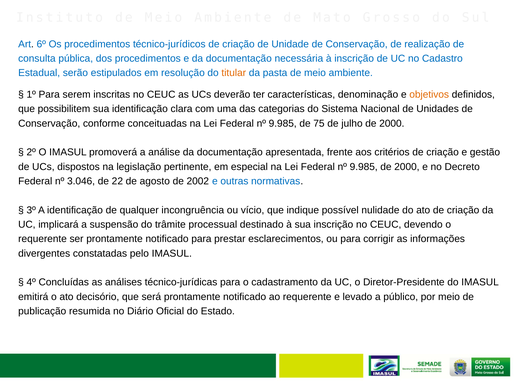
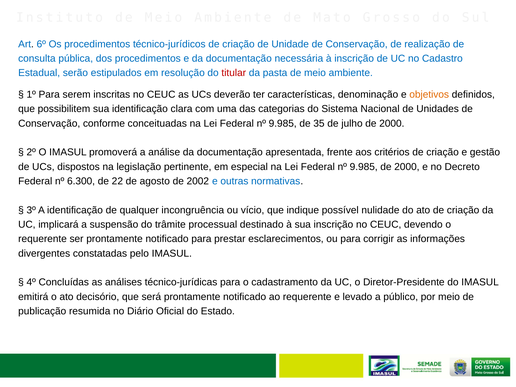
titular colour: orange -> red (234, 73)
75: 75 -> 35 (319, 123)
3.046: 3.046 -> 6.300 (81, 181)
